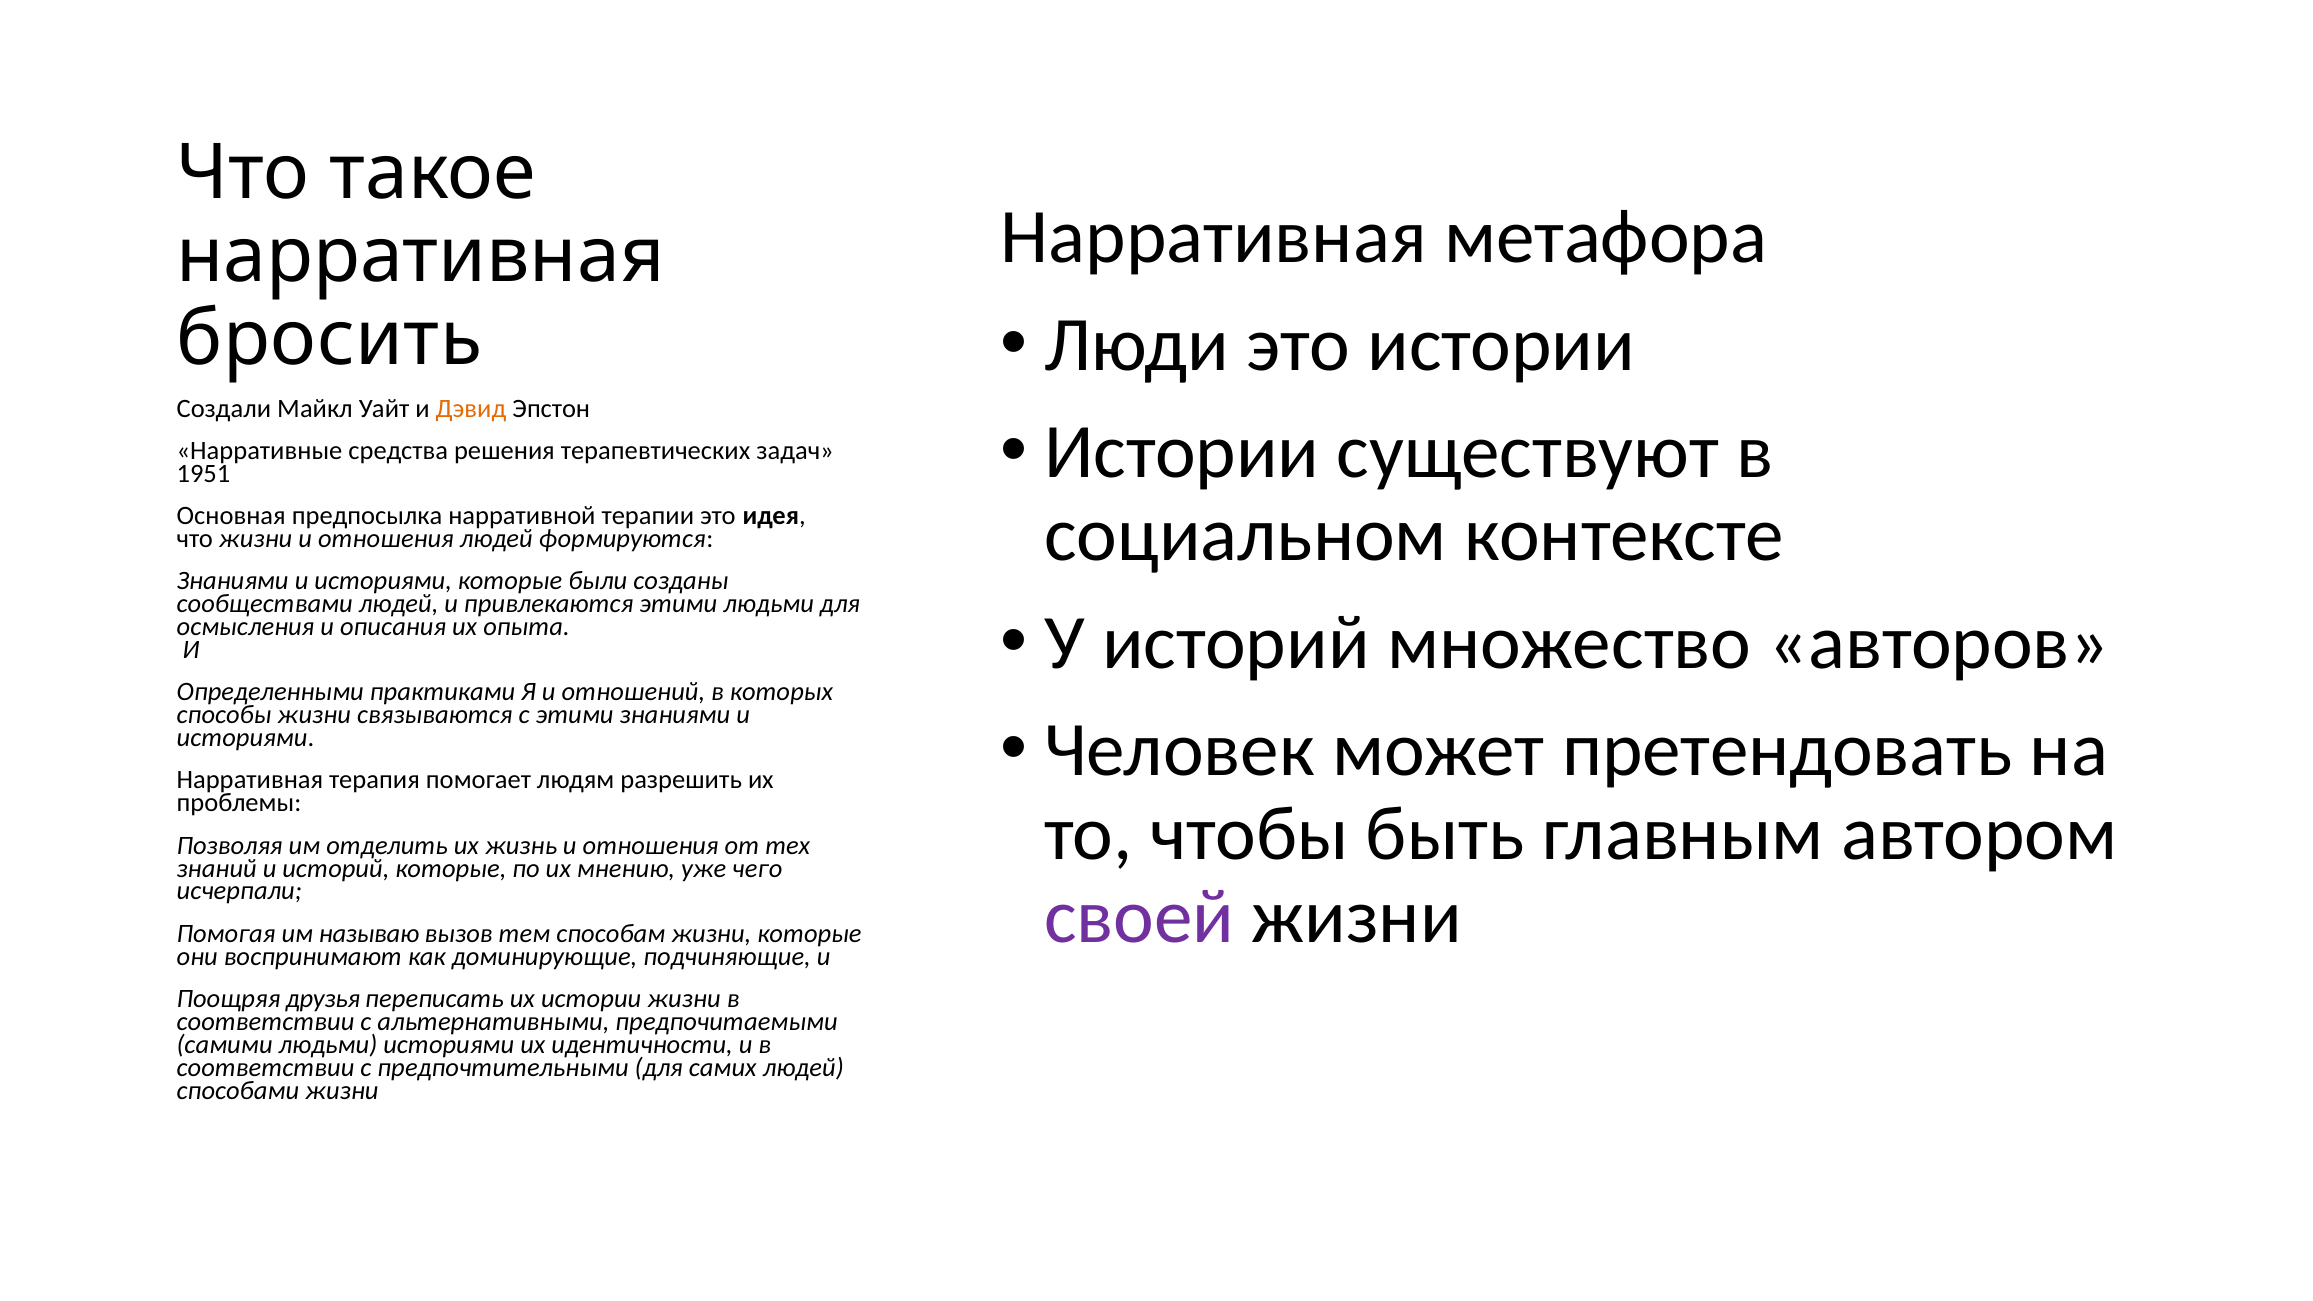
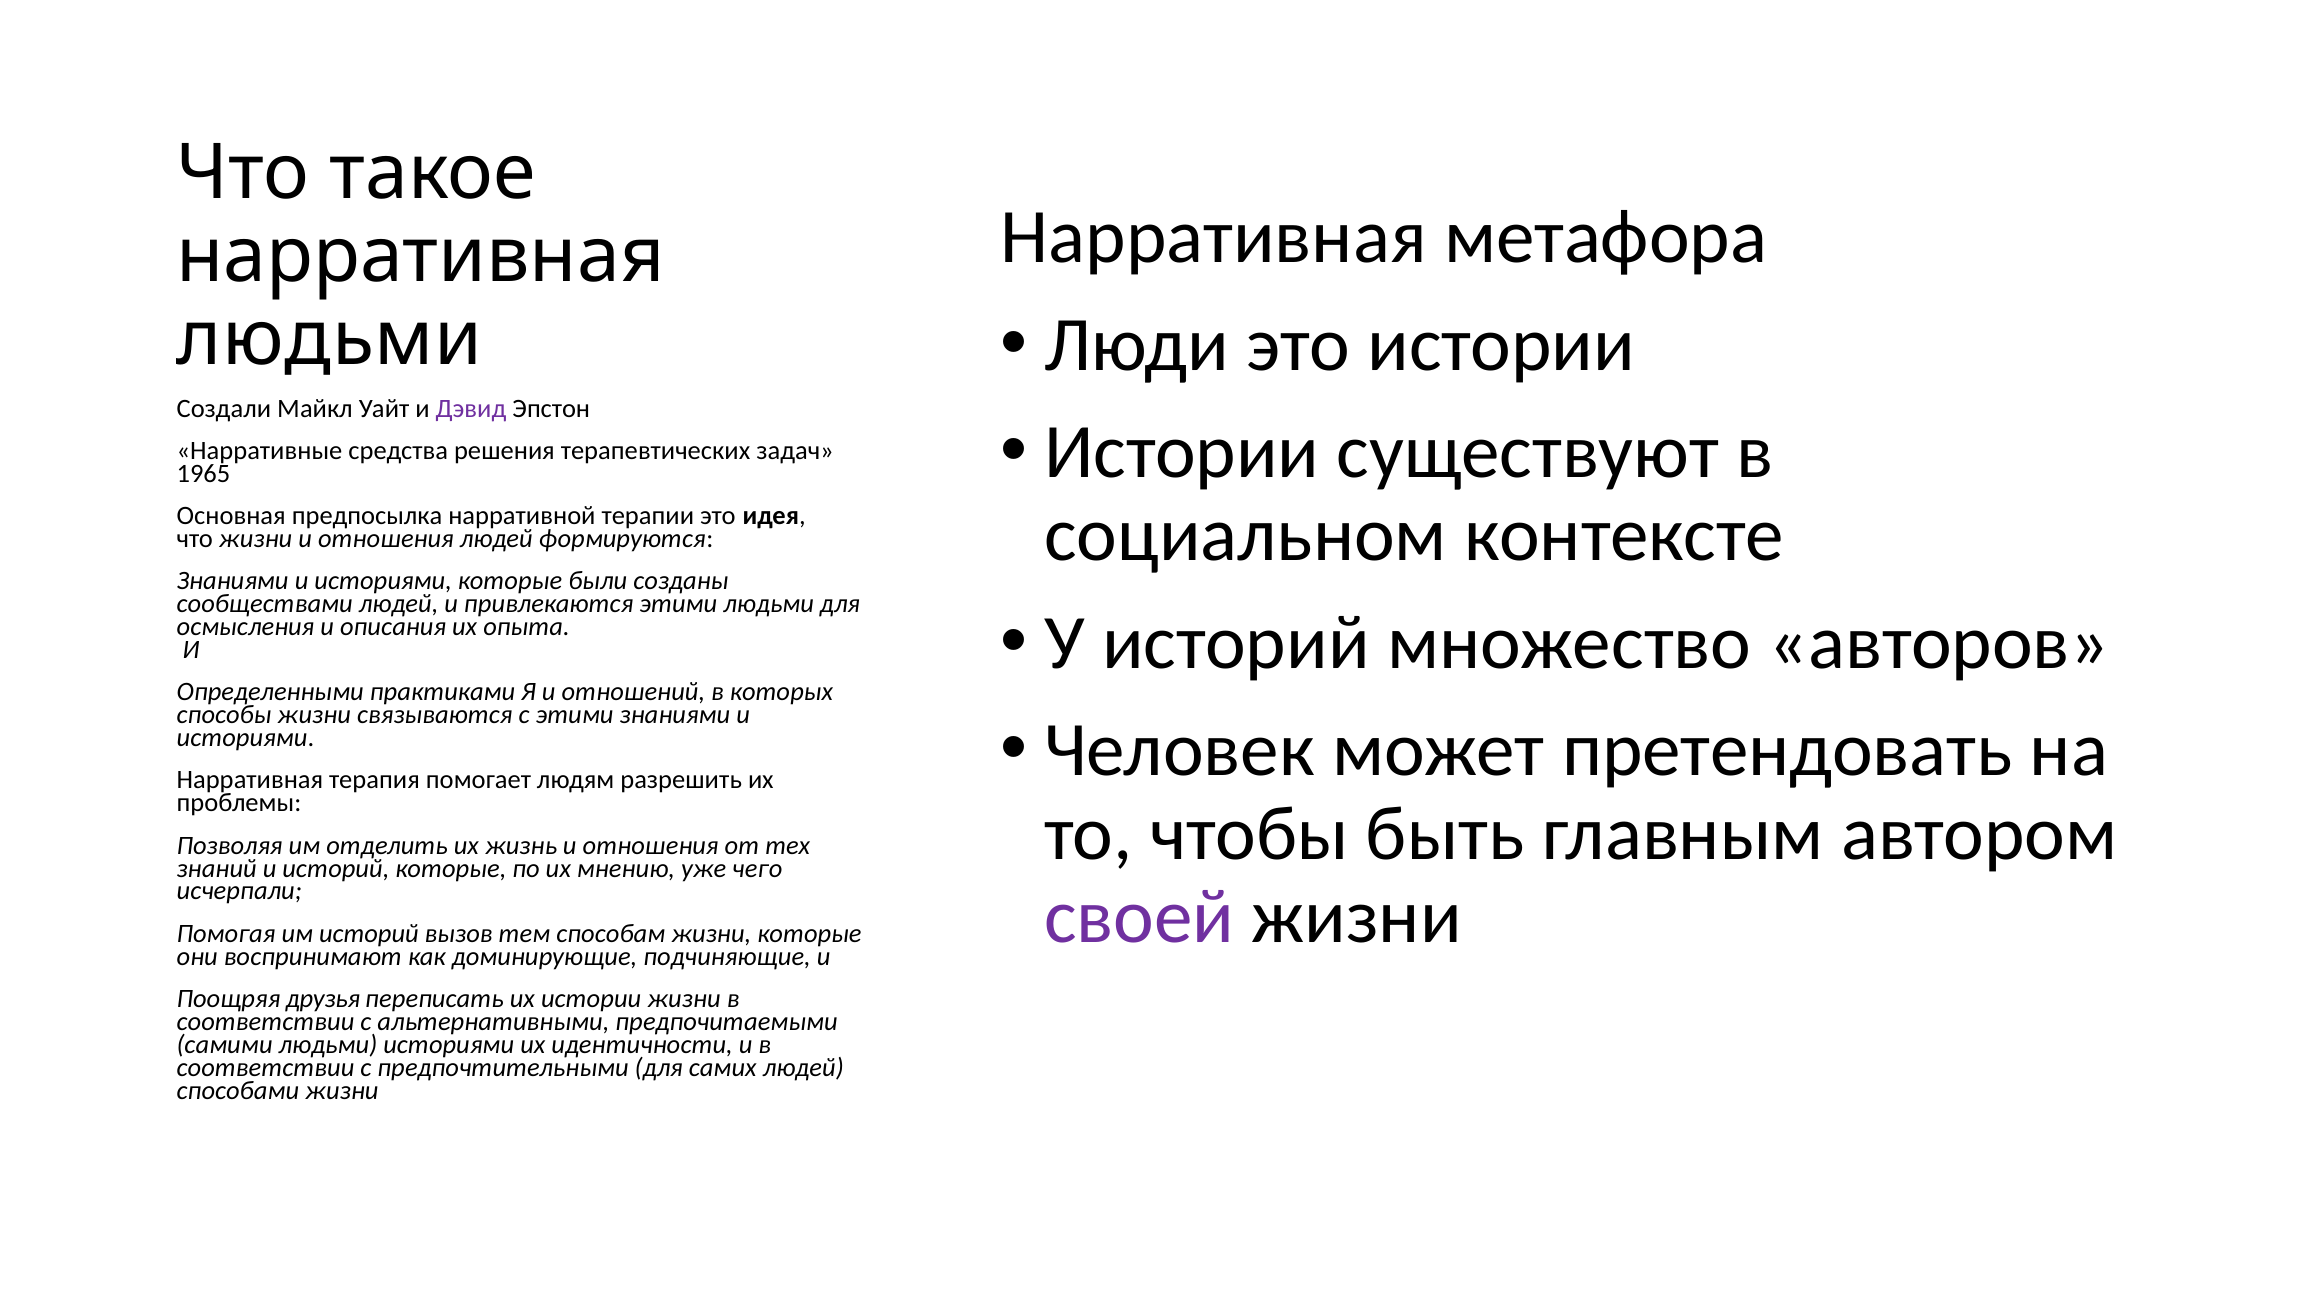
бросить: бросить -> людьми (330, 339)
Дэвид colour: orange -> purple (471, 409)
1951: 1951 -> 1965 (203, 474)
им называю: называю -> историй (369, 933)
